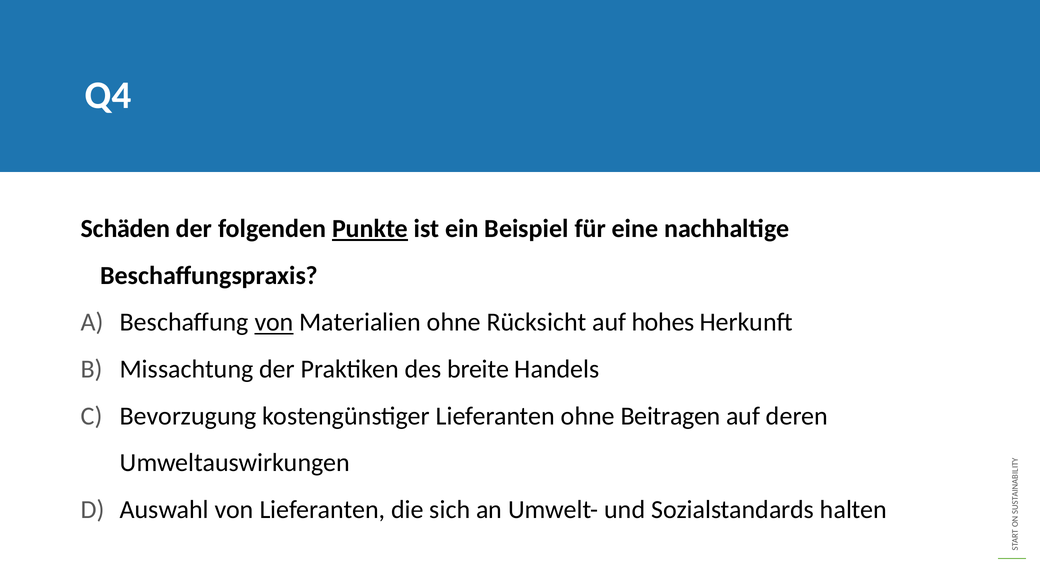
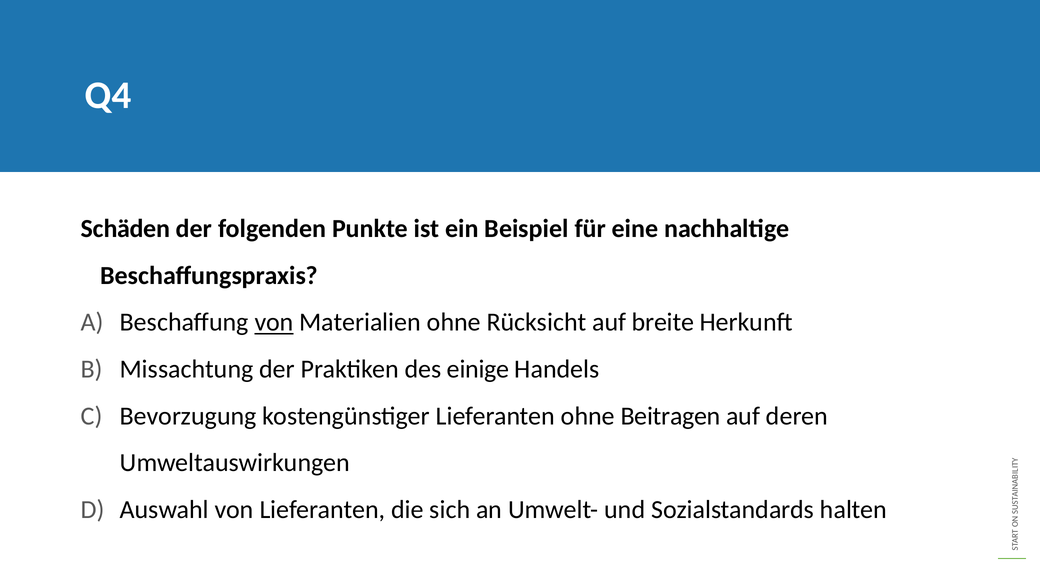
Punkte underline: present -> none (370, 229)
hohes: hohes -> breite (663, 322)
breite: breite -> einige (478, 369)
